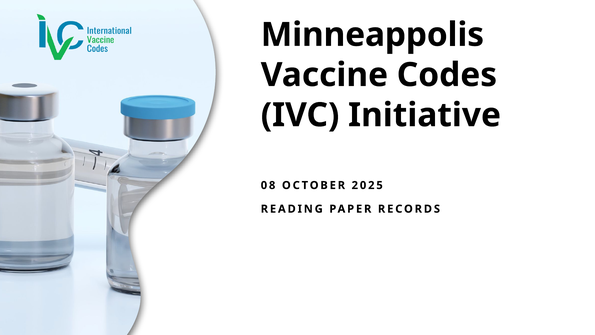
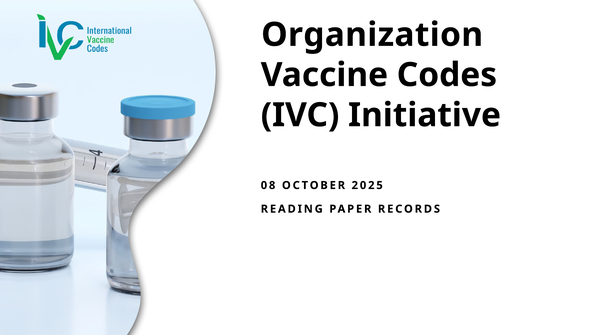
Minneappolis: Minneappolis -> Organization (372, 35)
